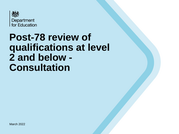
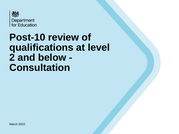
Post-78: Post-78 -> Post-10 (27, 37)
